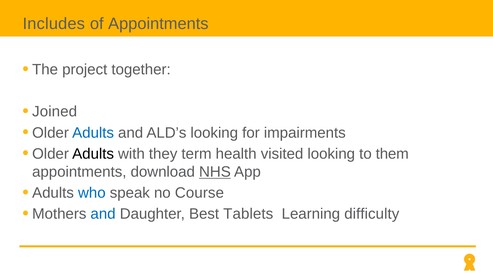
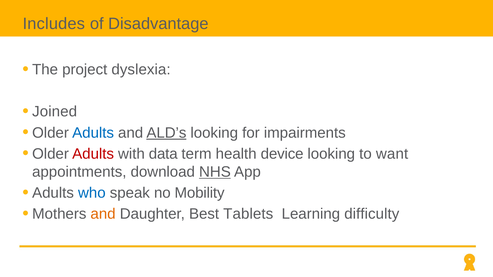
of Appointments: Appointments -> Disadvantage (158, 24)
together: together -> dyslexia (141, 70)
ALD’s underline: none -> present (166, 133)
Adults colour: black -> red (93, 154)
they: they -> data (163, 154)
visited: visited -> device (282, 154)
them: them -> want (392, 154)
Course: Course -> Mobility (200, 193)
and colour: blue -> orange (103, 214)
